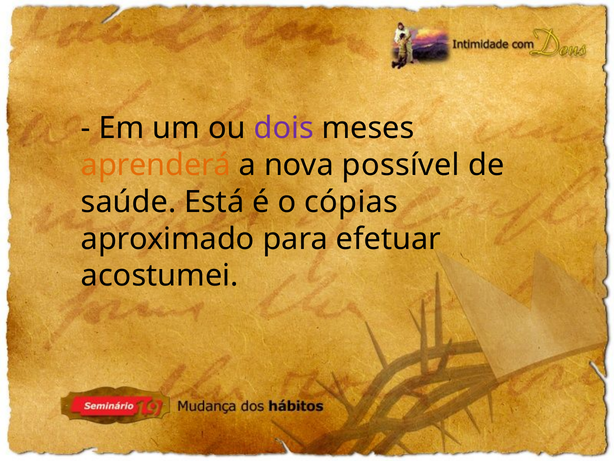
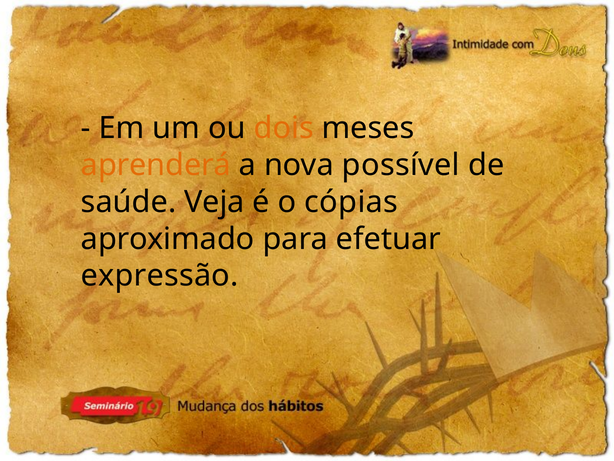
dois colour: purple -> orange (284, 128)
Está: Está -> Veja (214, 202)
acostumei: acostumei -> expressão (160, 276)
